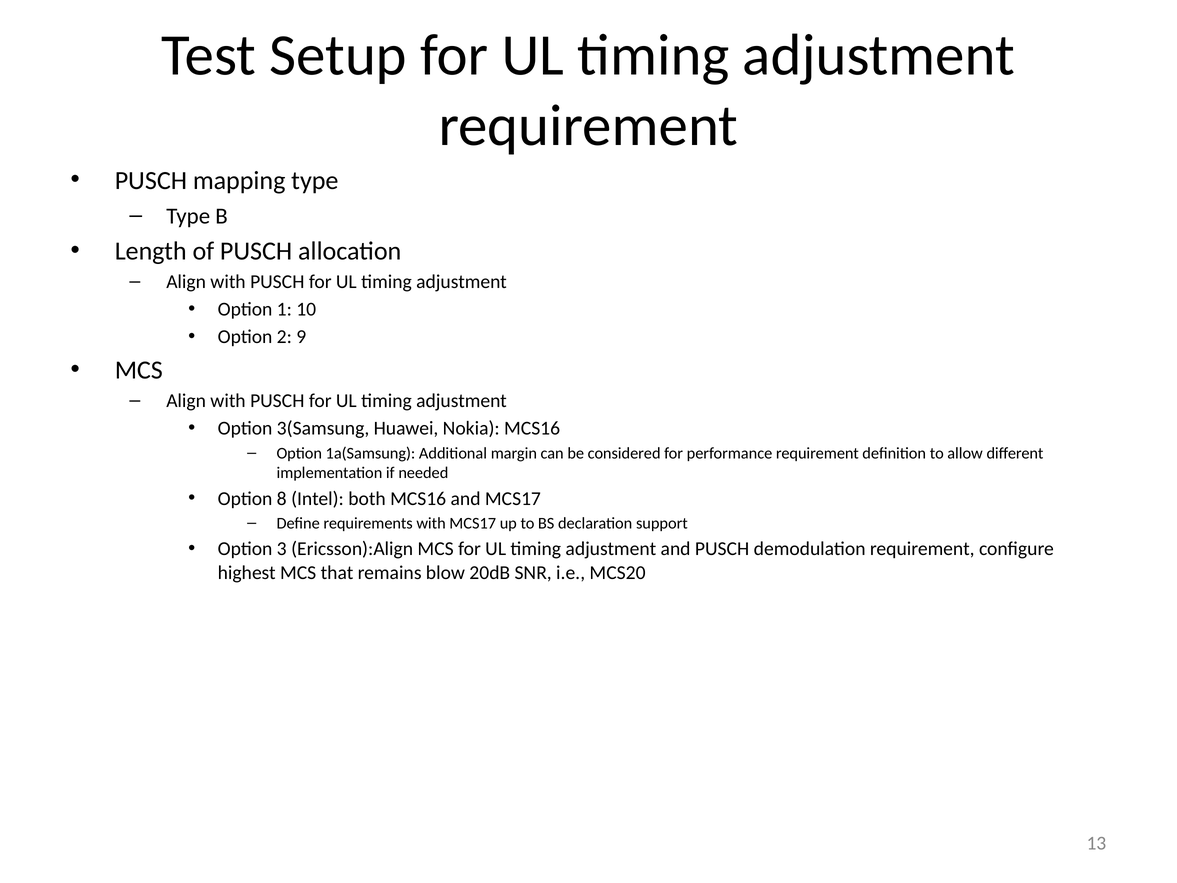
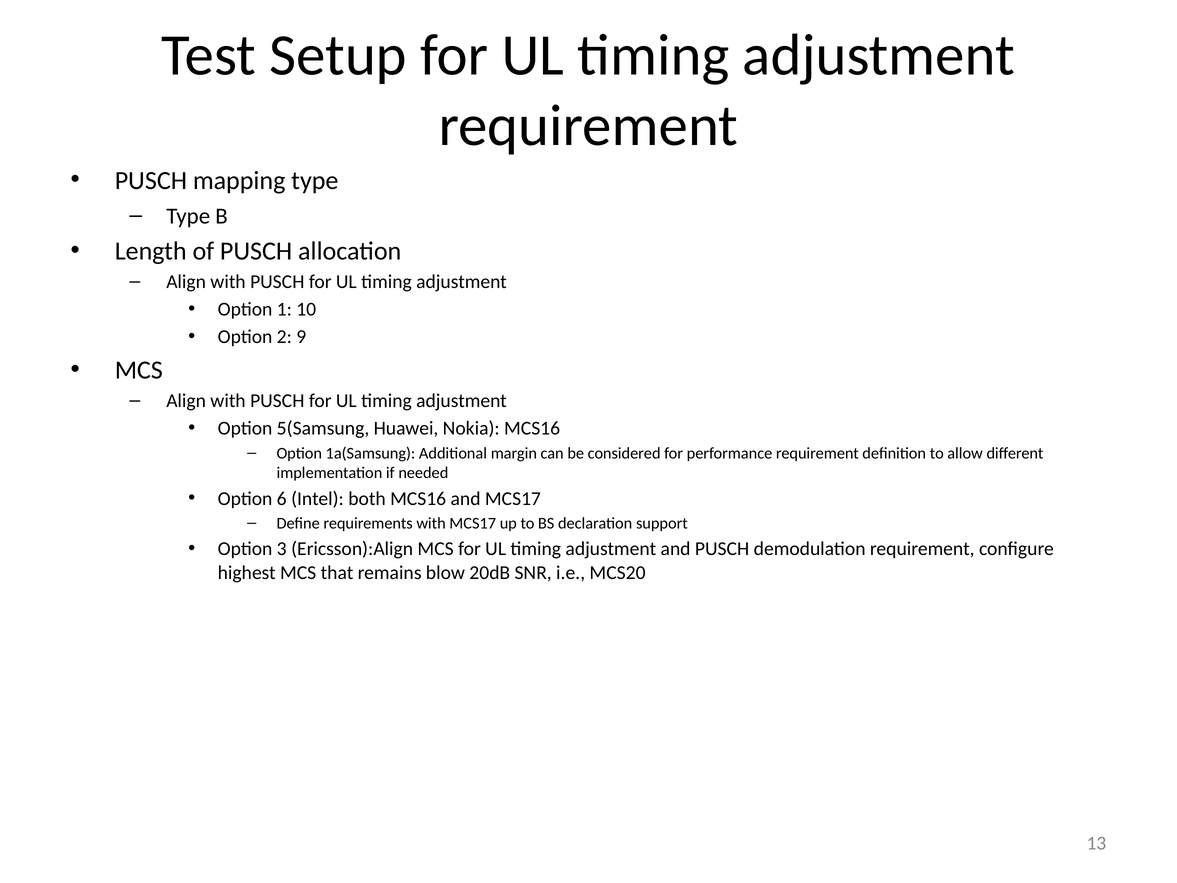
3(Samsung: 3(Samsung -> 5(Samsung (323, 428)
8: 8 -> 6 (282, 498)
